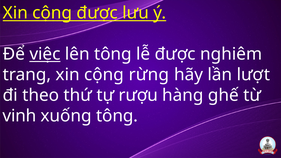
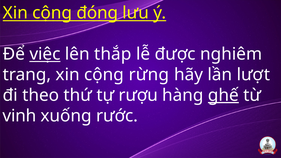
cộng được: được -> đóng (97, 13)
lên tông: tông -> thắp (113, 54)
ghế underline: none -> present (223, 95)
xuống tông: tông -> rước (117, 116)
